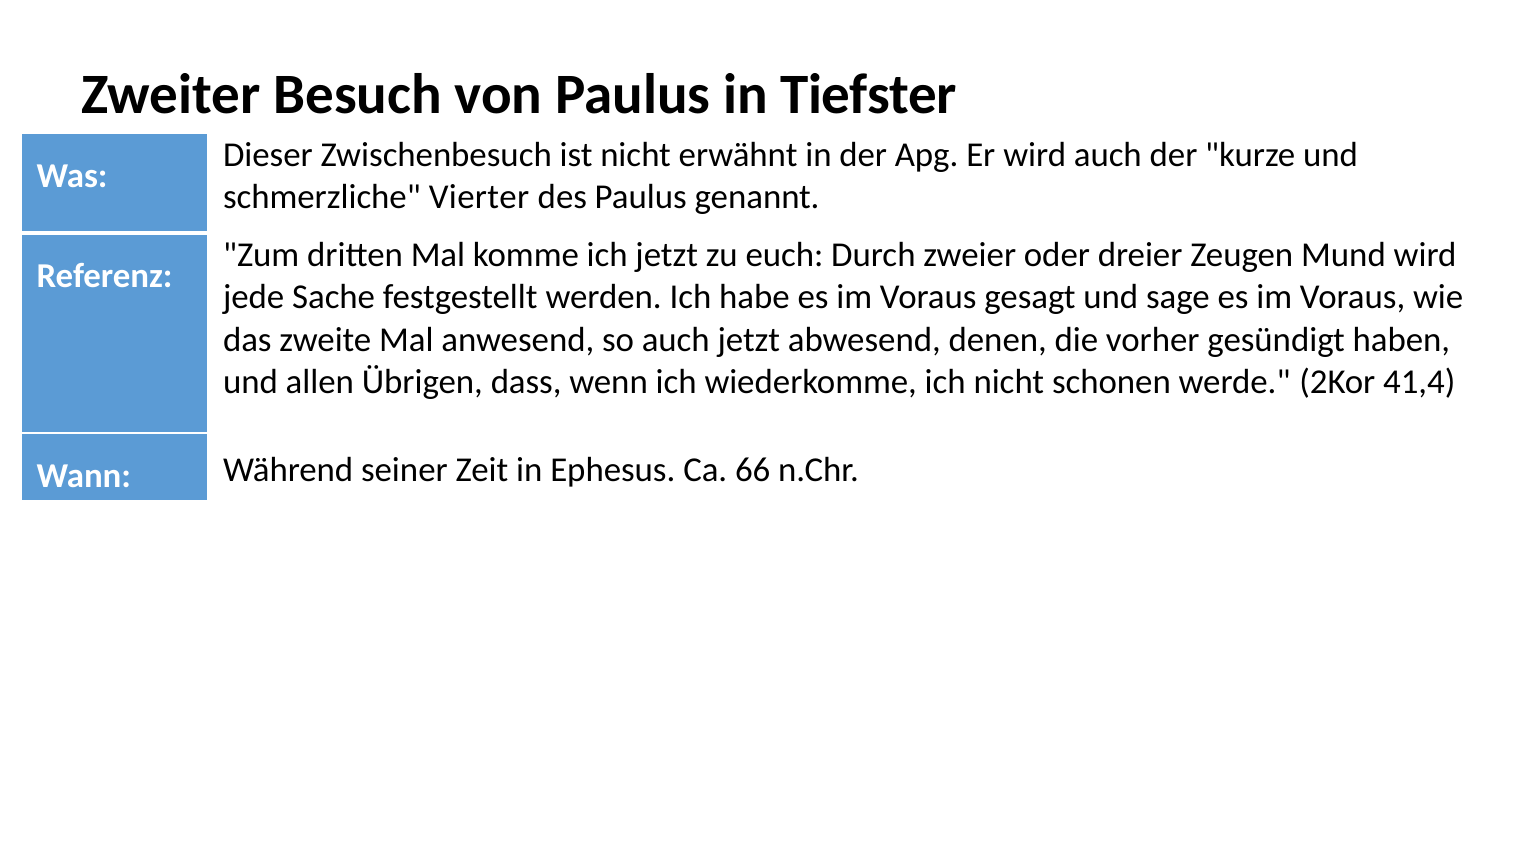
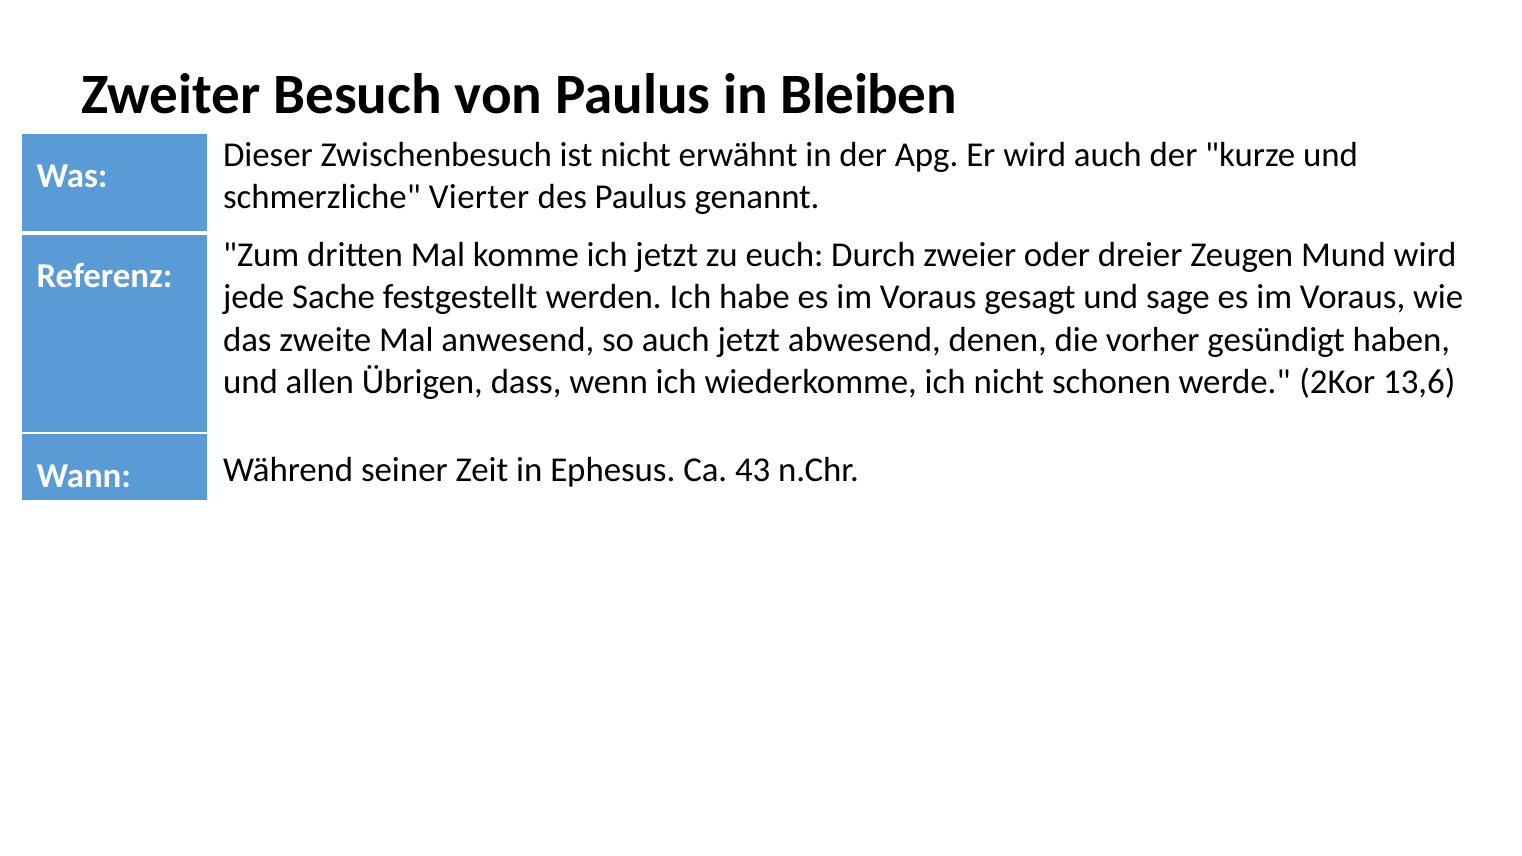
Tiefster: Tiefster -> Bleiben (869, 95)
41,4: 41,4 -> 13,6 (1419, 382)
66: 66 -> 43 (753, 470)
